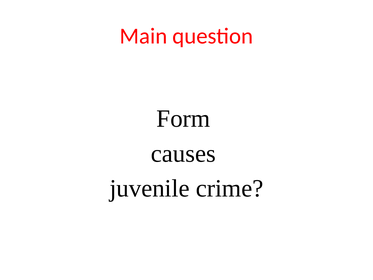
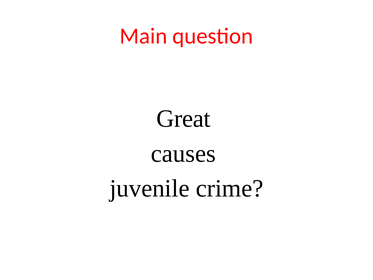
Form: Form -> Great (183, 119)
